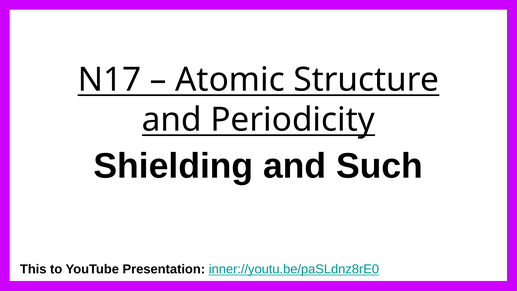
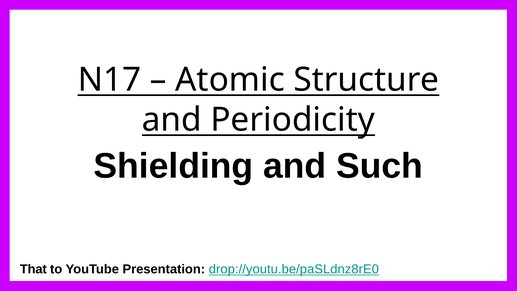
This: This -> That (33, 269)
inner://youtu.be/paSLdnz8rE0: inner://youtu.be/paSLdnz8rE0 -> drop://youtu.be/paSLdnz8rE0 (294, 269)
